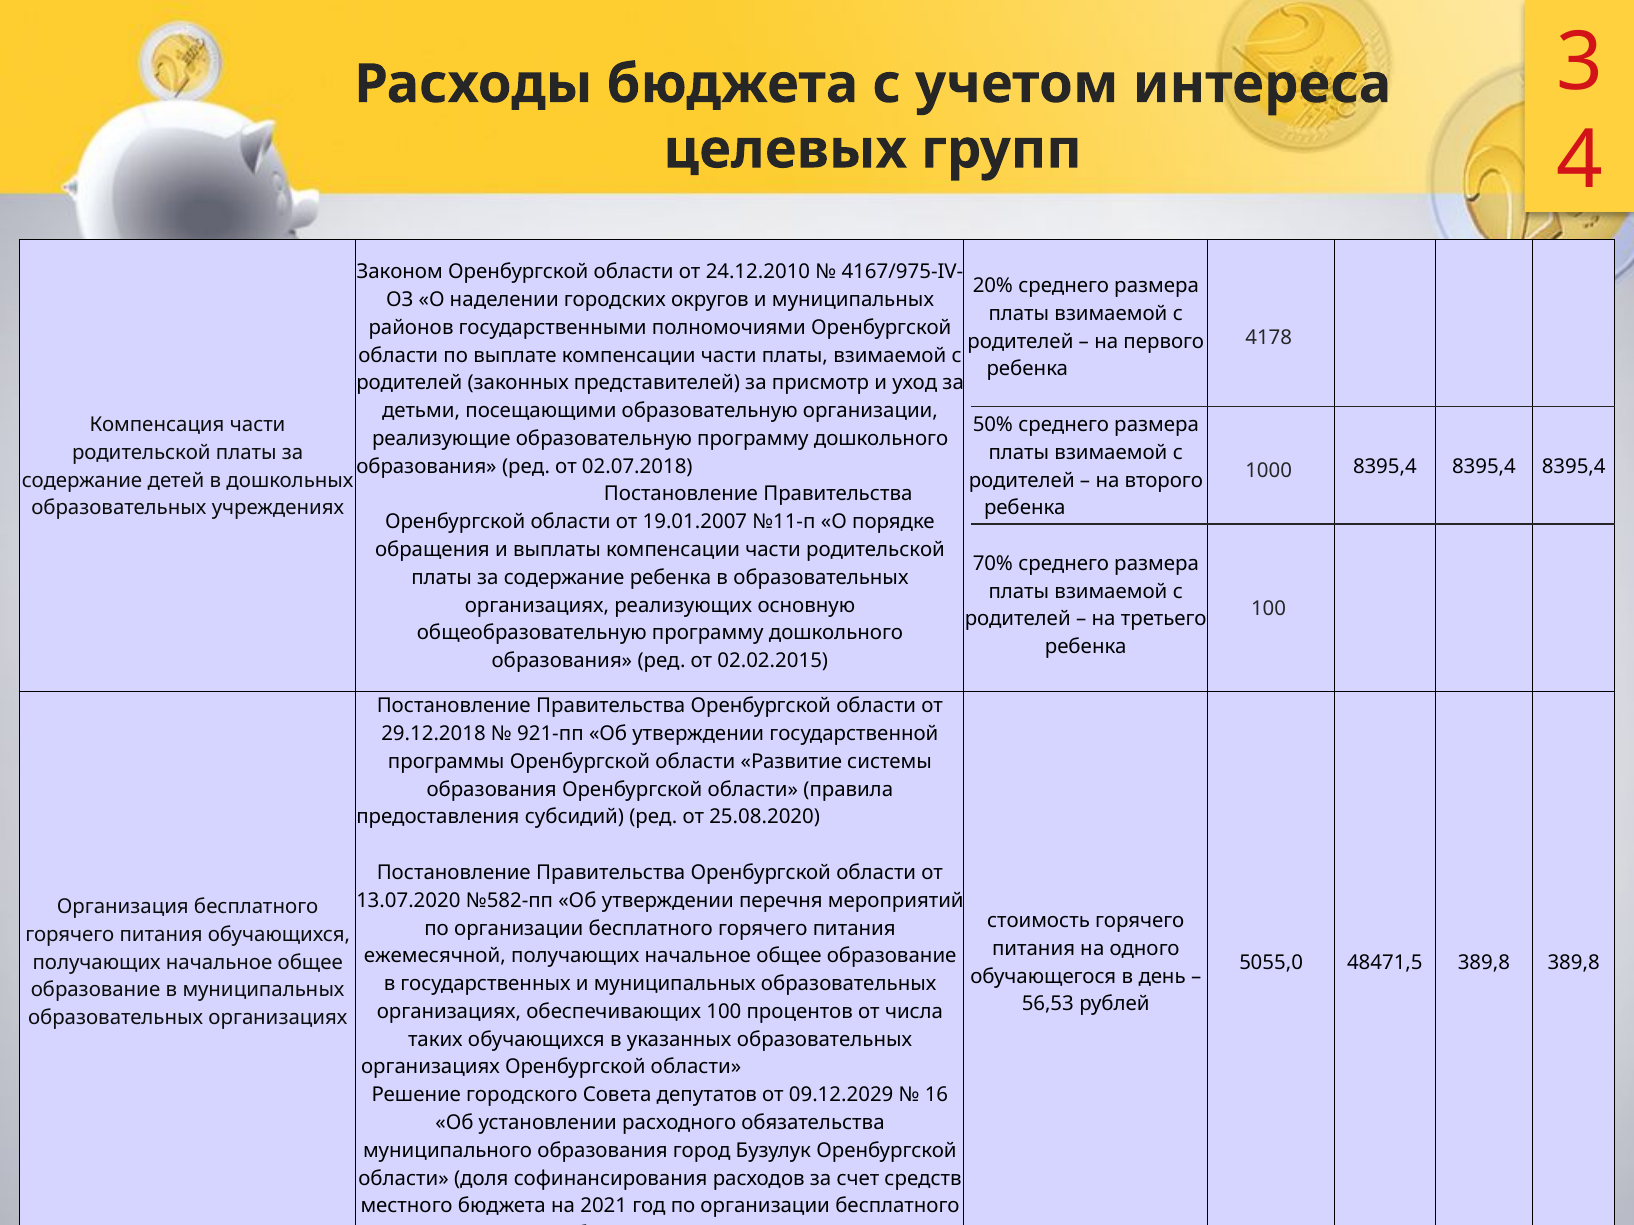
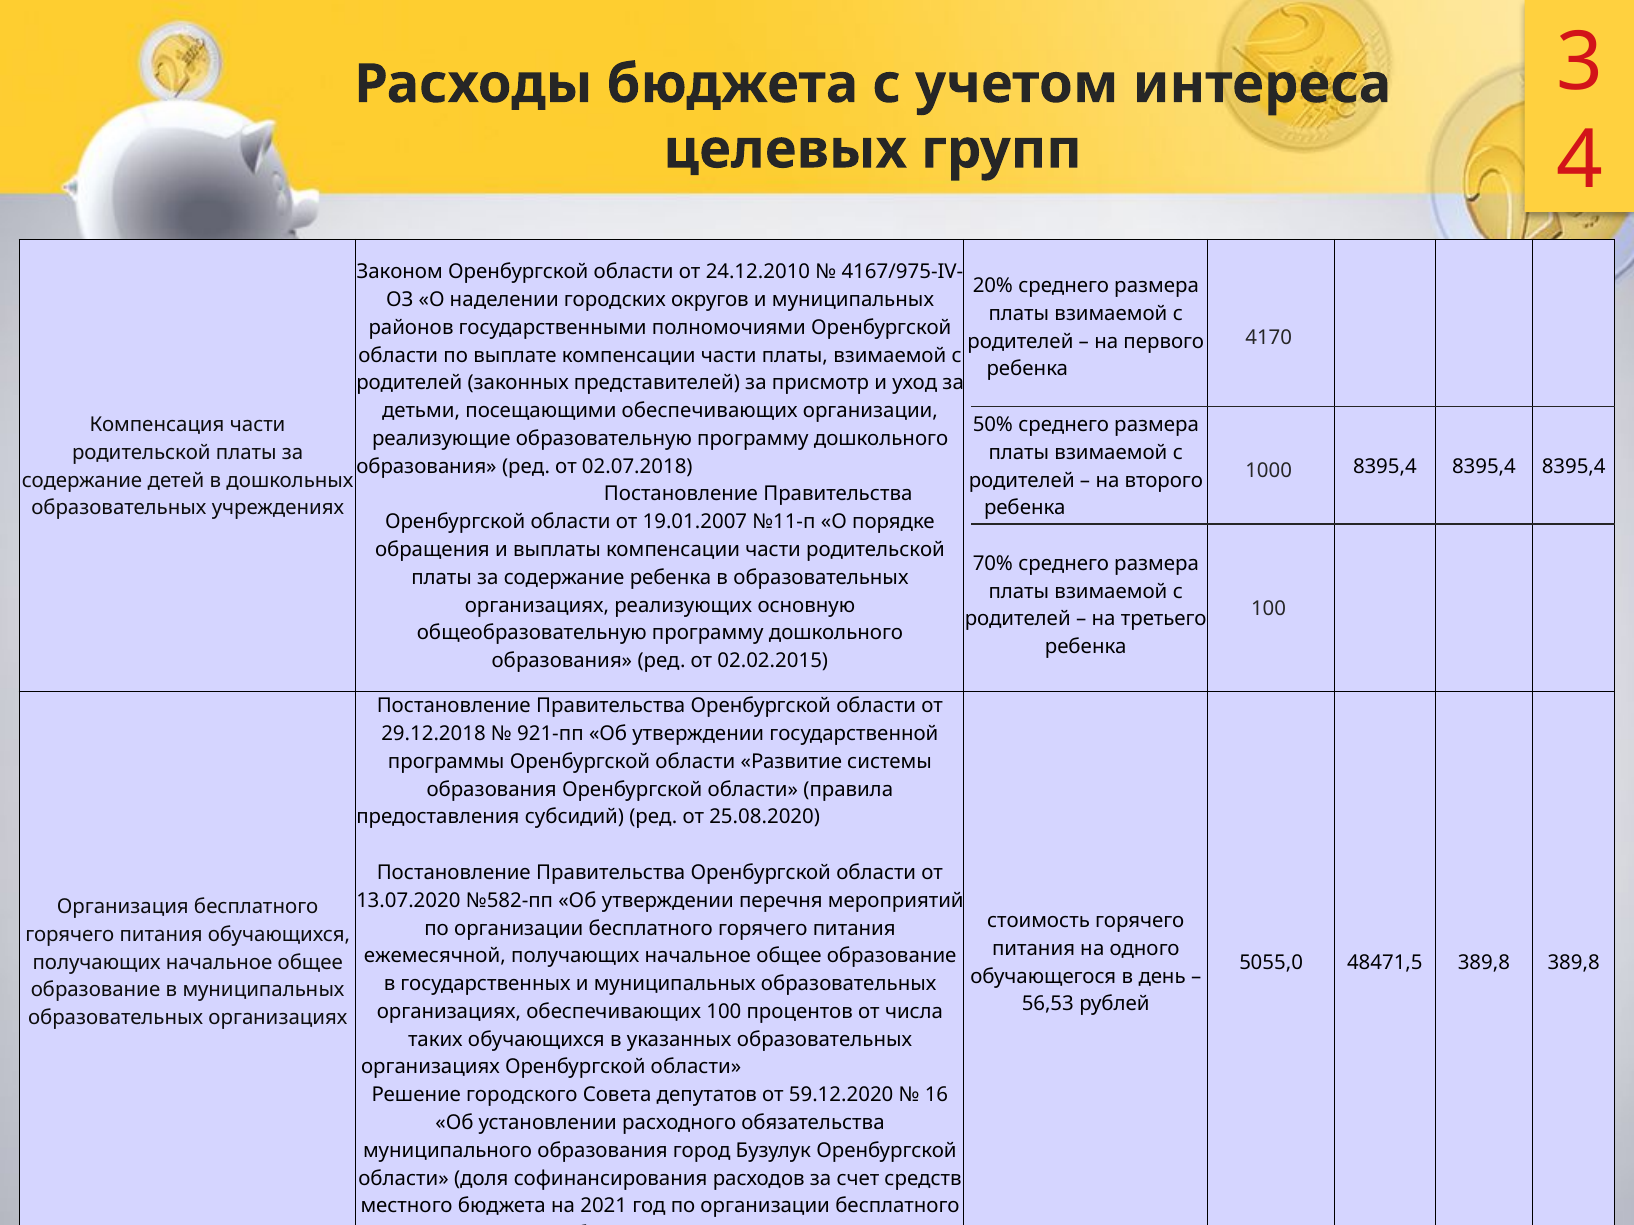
4178: 4178 -> 4170 (1269, 338)
посещающими образовательную: образовательную -> обеспечивающих (710, 411)
09.12.2029: 09.12.2029 -> 59.12.2020 (841, 1095)
